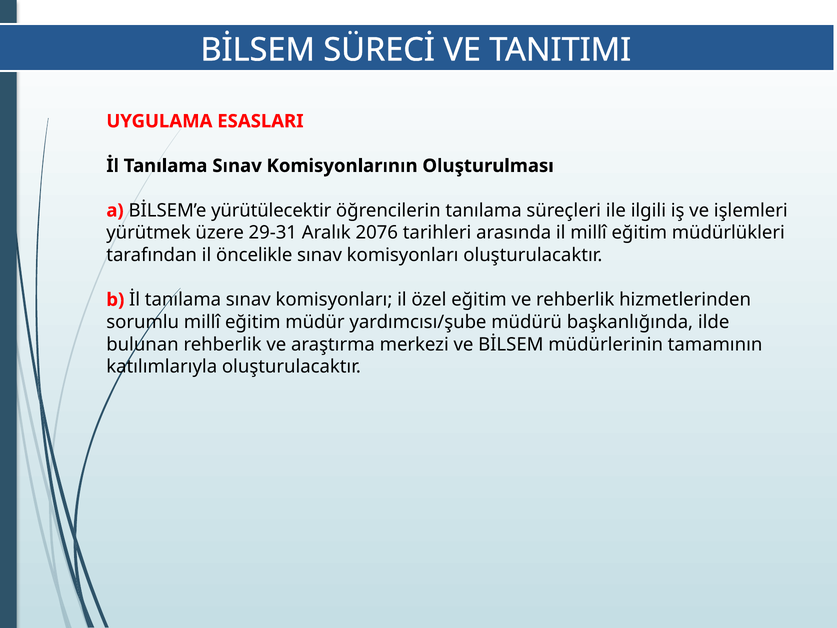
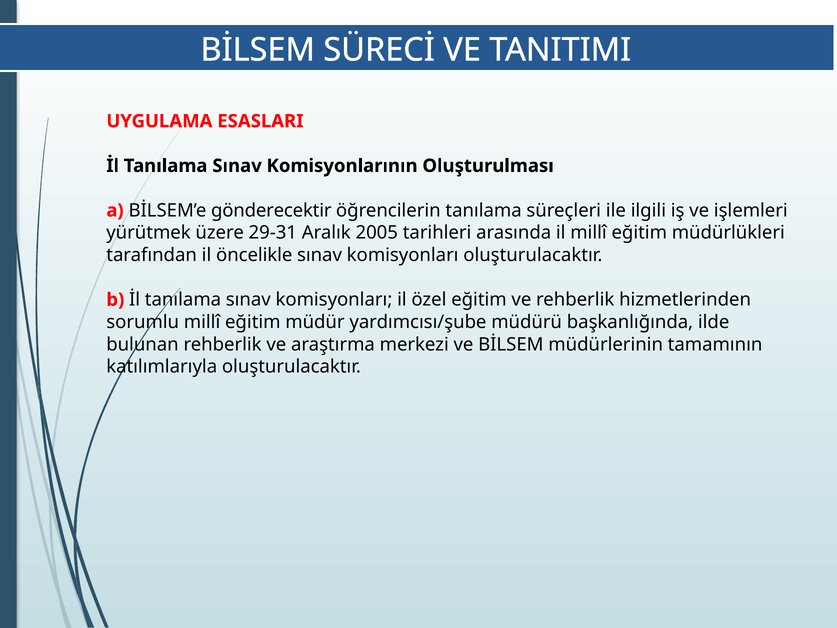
yürütülecektir: yürütülecektir -> gönderecektir (271, 210)
2076: 2076 -> 2005 (377, 233)
